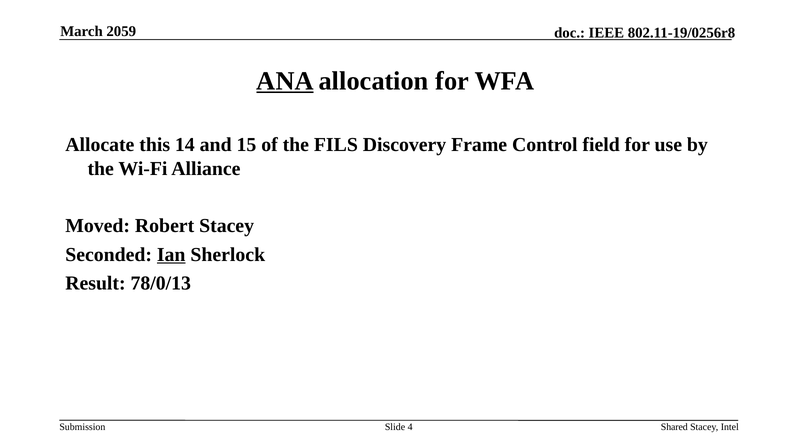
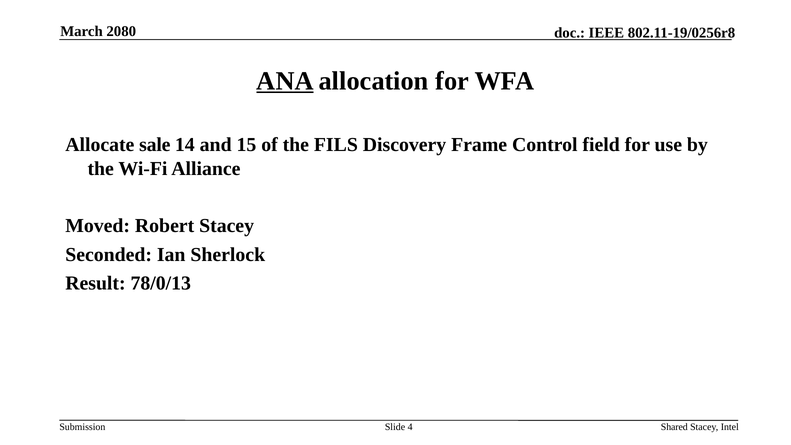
2059: 2059 -> 2080 (121, 31)
this: this -> sale (155, 145)
Ian underline: present -> none (171, 255)
